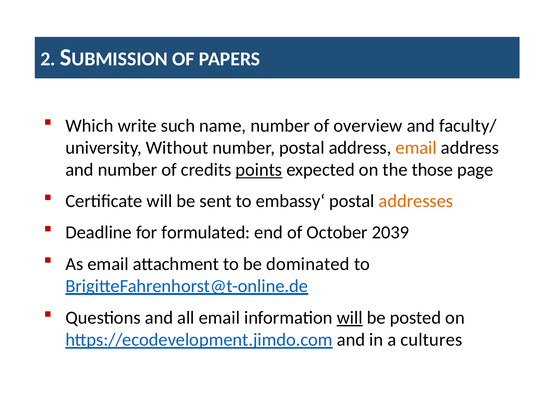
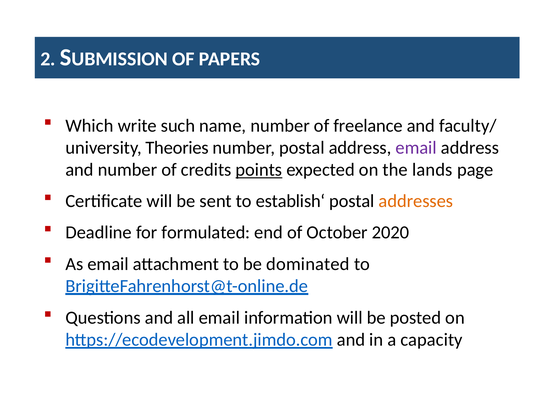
overview: overview -> freelance (368, 126)
Without: Without -> Theories (177, 148)
email colour: orange -> purple (416, 148)
those: those -> lands (432, 170)
embassy‘: embassy‘ -> establish‘ (290, 201)
2039: 2039 -> 2020 (391, 233)
will underline: present -> none (350, 318)
cultures: cultures -> capacity (432, 340)
